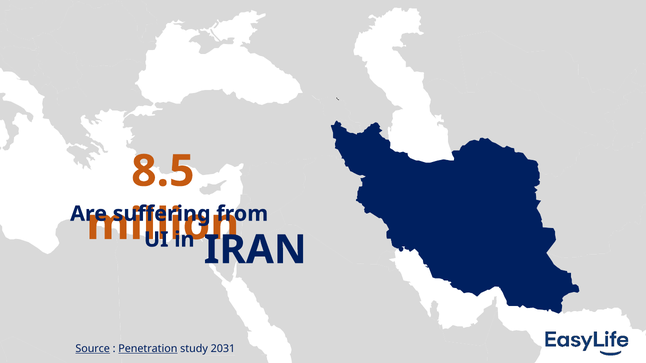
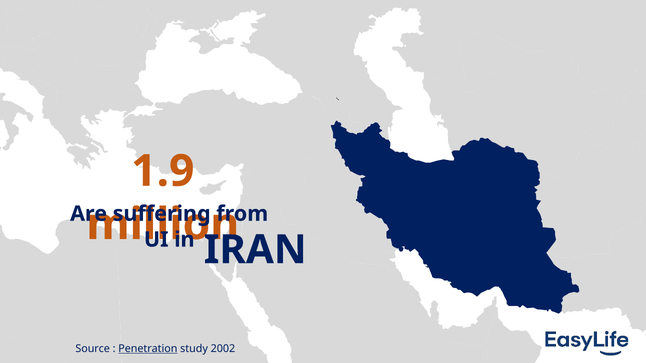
8.5: 8.5 -> 1.9 (163, 171)
Source underline: present -> none (93, 349)
2031: 2031 -> 2002 (223, 349)
